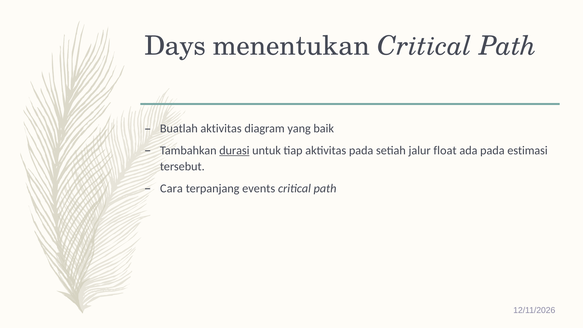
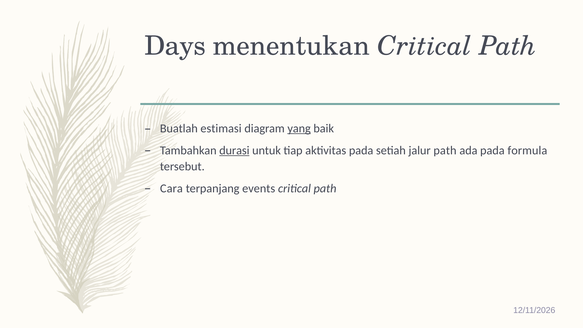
Buatlah aktivitas: aktivitas -> estimasi (221, 129)
yang underline: none -> present (299, 129)
jalur float: float -> path (445, 150)
estimasi: estimasi -> formula (527, 150)
